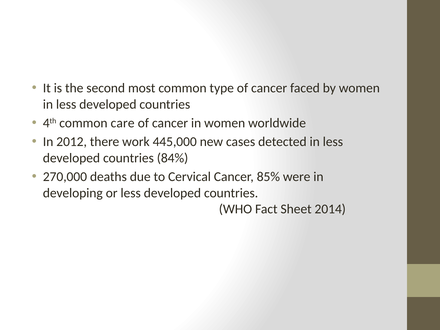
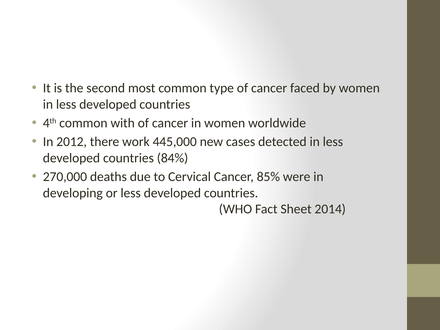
care: care -> with (123, 123)
